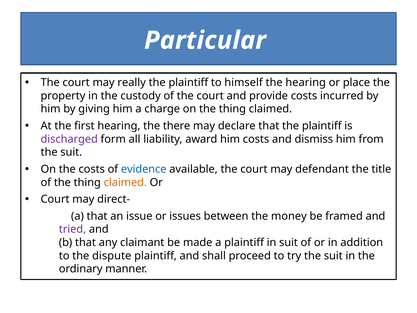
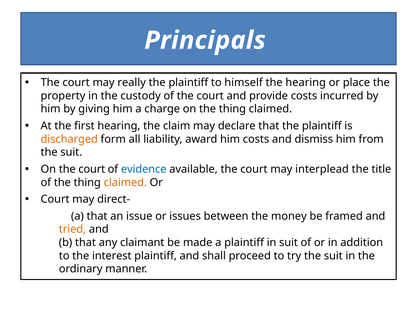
Particular: Particular -> Principals (205, 40)
there: there -> claim (177, 126)
discharged colour: purple -> orange (69, 139)
On the costs: costs -> court (92, 169)
defendant: defendant -> interplead (322, 169)
tried colour: purple -> orange (73, 229)
dispute: dispute -> interest (112, 256)
